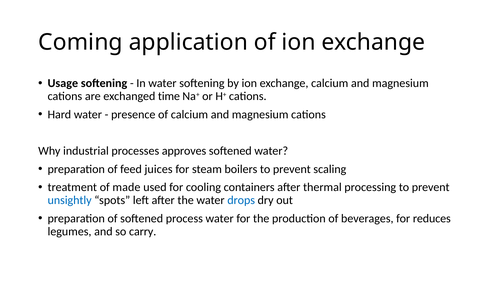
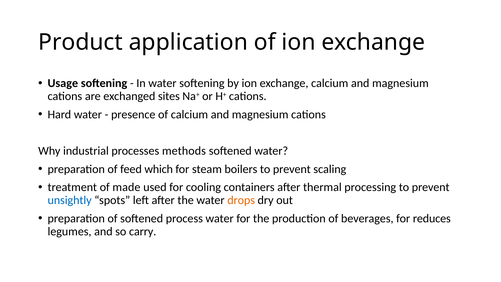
Coming: Coming -> Product (81, 42)
time: time -> sites (169, 96)
approves: approves -> methods (184, 151)
juices: juices -> which (159, 169)
drops colour: blue -> orange (241, 200)
